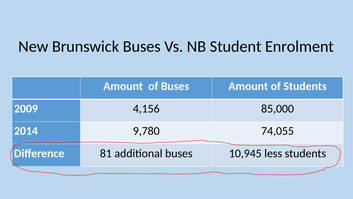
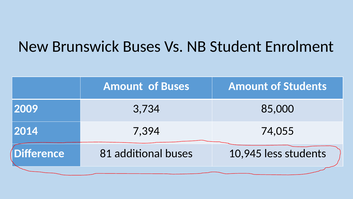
4,156: 4,156 -> 3,734 (146, 108)
9,780: 9,780 -> 7,394 (146, 131)
